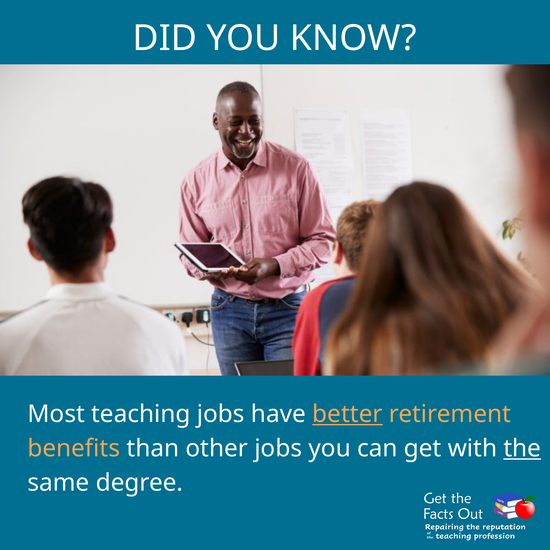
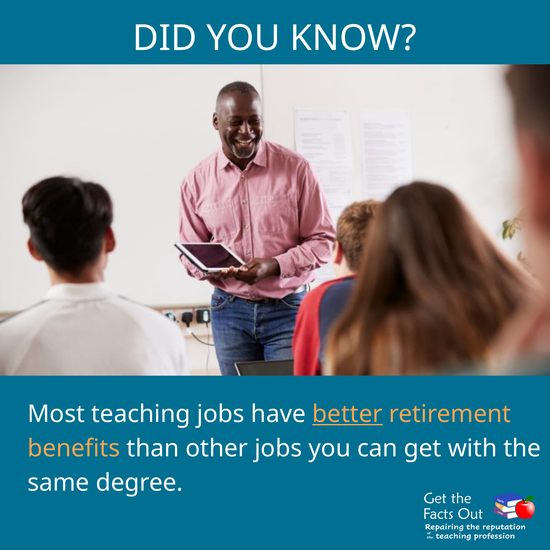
the underline: present -> none (522, 448)
